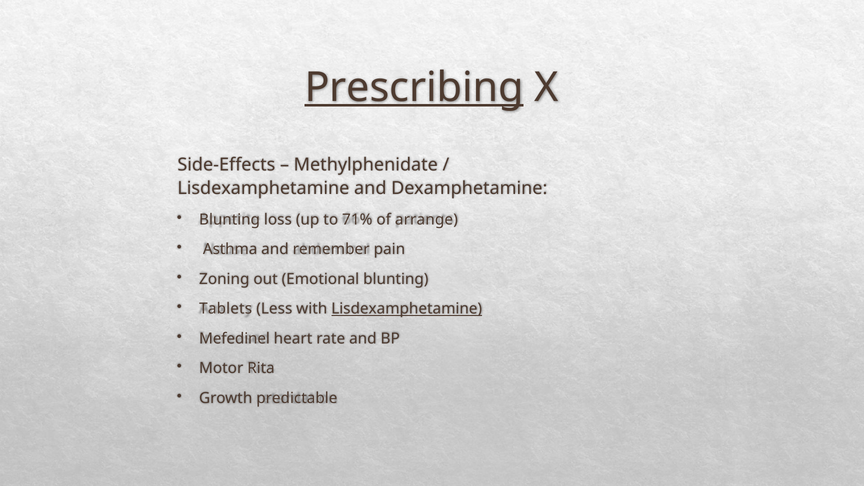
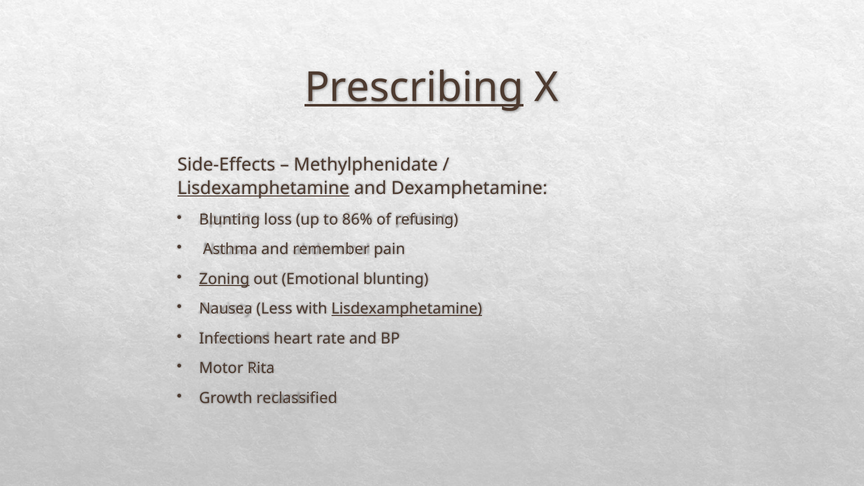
Lisdexamphetamine underline: none -> present (263, 188)
71%: 71% -> 86% (357, 220)
arrange: arrange -> refusing (427, 220)
Zoning underline: none -> present (224, 279)
Tablets: Tablets -> Nausea (226, 309)
Mefedinel: Mefedinel -> Infections (234, 339)
predictable: predictable -> reclassified (297, 398)
